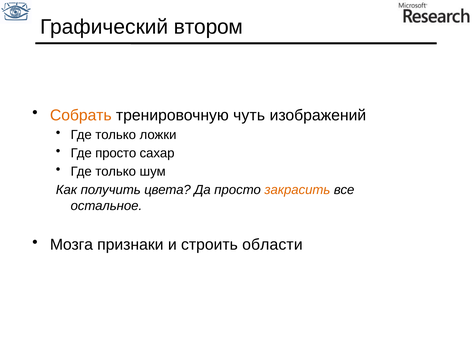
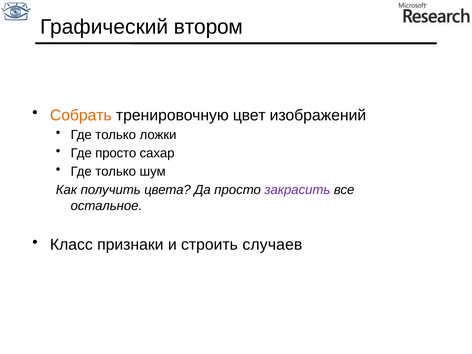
чуть: чуть -> цвет (249, 115)
закрасить colour: orange -> purple (297, 190)
Мозга: Мозга -> Класс (71, 245)
области: области -> случаев (272, 245)
